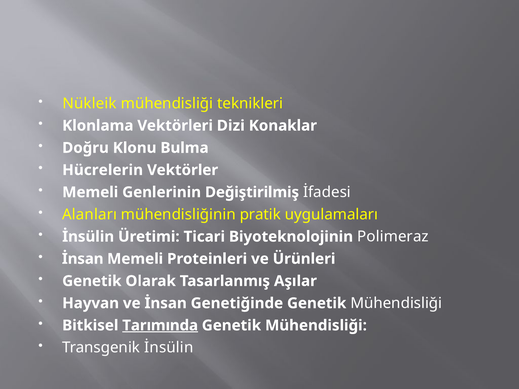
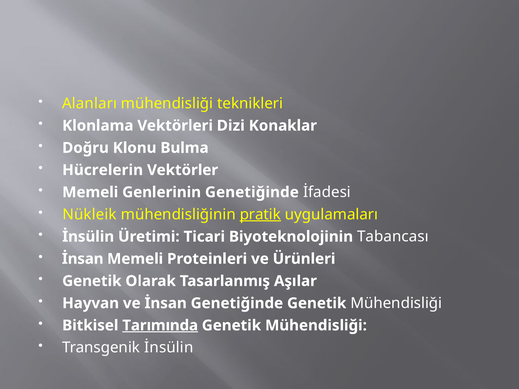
Nükleik: Nükleik -> Alanları (90, 104)
Genlerinin Değiştirilmiş: Değiştirilmiş -> Genetiğinde (252, 192)
Alanları: Alanları -> Nükleik (90, 215)
pratik underline: none -> present (260, 215)
Polimeraz: Polimeraz -> Tabancası (393, 237)
